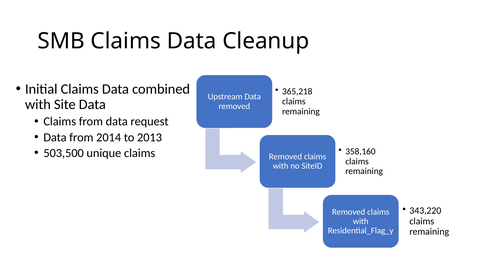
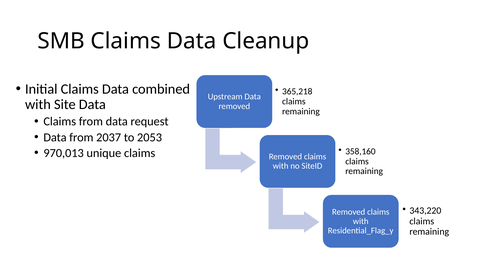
2014: 2014 -> 2037 (109, 137)
2013: 2013 -> 2053 (150, 137)
503,500: 503,500 -> 970,013 (64, 153)
